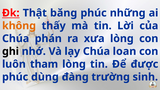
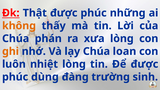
Thật băng: băng -> được (64, 13)
ghi colour: black -> orange (11, 51)
tham: tham -> nhiệt (44, 64)
